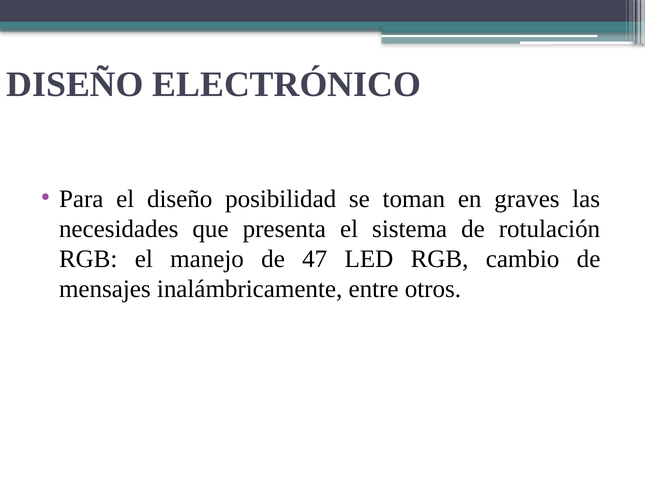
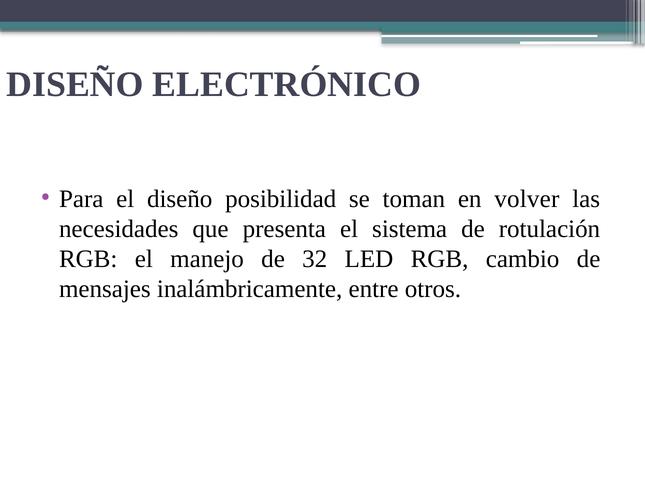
graves: graves -> volver (527, 199)
47: 47 -> 32 (315, 259)
